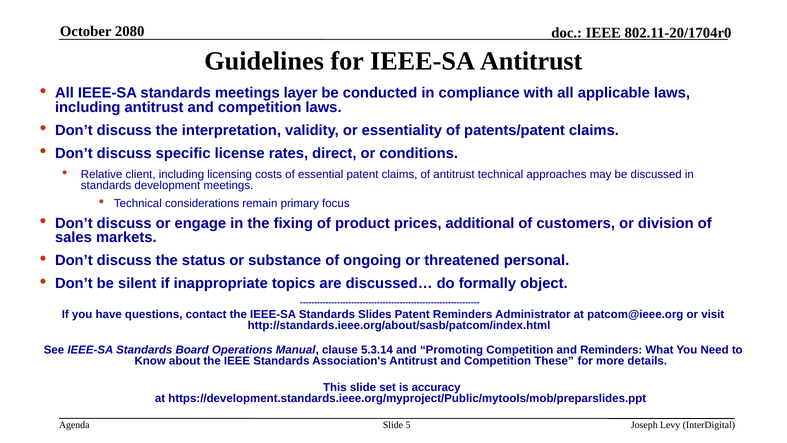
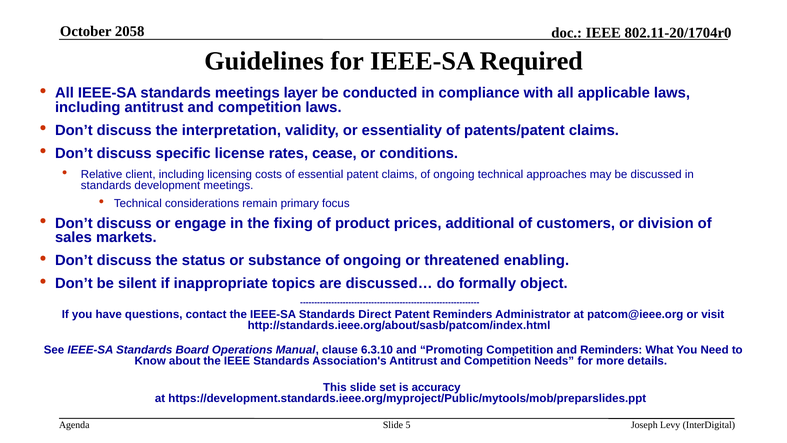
2080: 2080 -> 2058 (130, 31)
IEEE-SA Antitrust: Antitrust -> Required (531, 61)
direct: direct -> cease (334, 153)
claims of antitrust: antitrust -> ongoing (454, 174)
personal: personal -> enabling (536, 260)
Slides: Slides -> Direct (375, 314)
5.3.14: 5.3.14 -> 6.3.10 (377, 350)
These: These -> Needs (554, 361)
